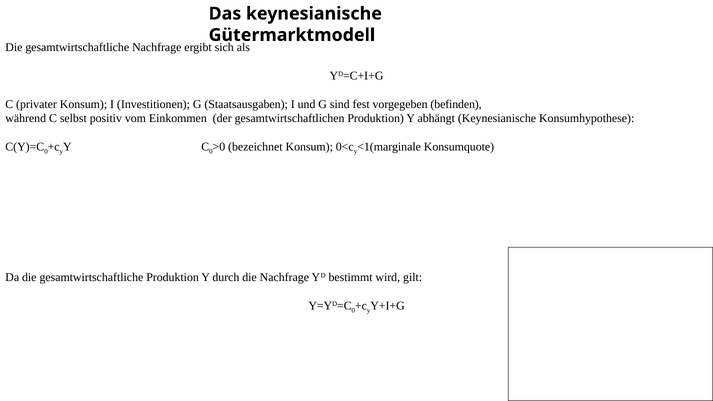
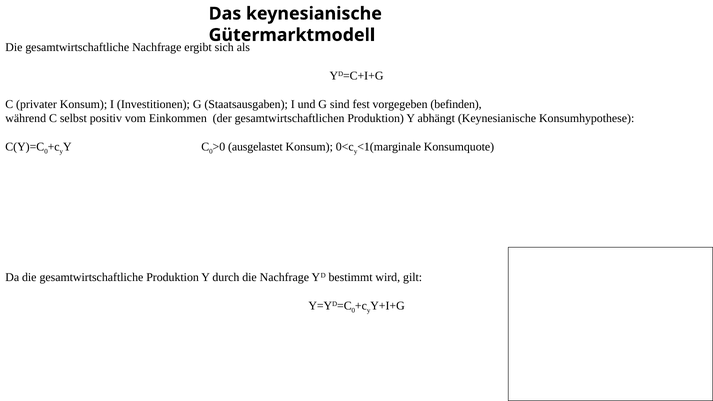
bezeichnet: bezeichnet -> ausgelastet (255, 147)
